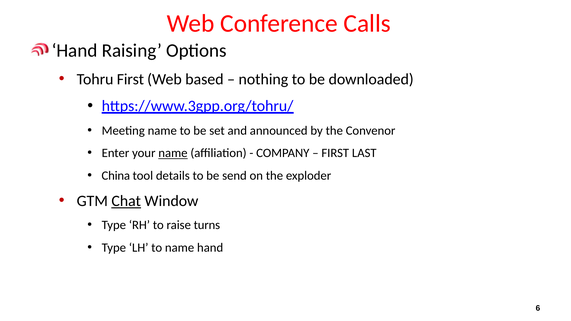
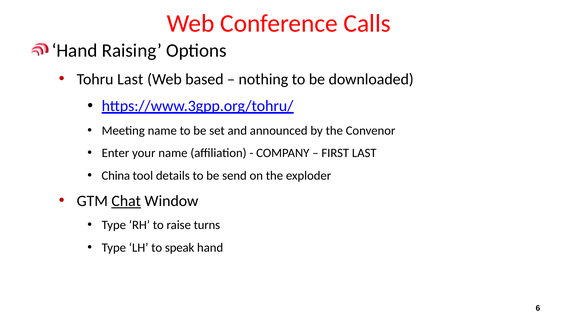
Tohru First: First -> Last (130, 79)
name underline: present -> none (173, 153)
to name: name -> speak (180, 248)
